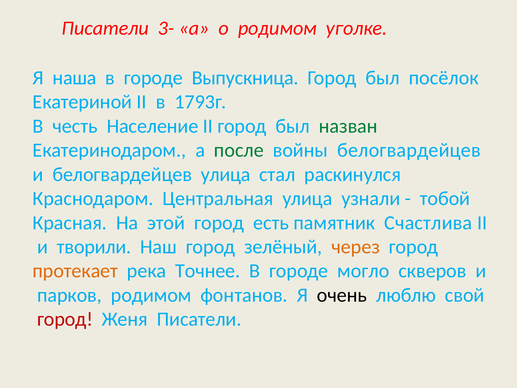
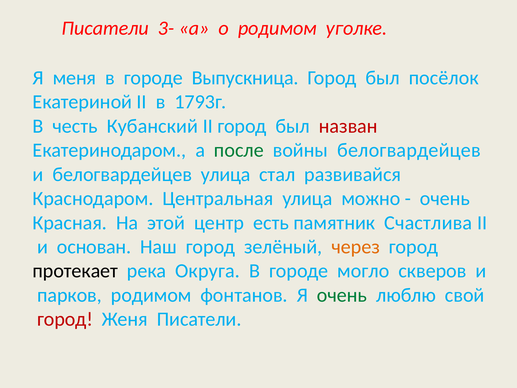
наша: наша -> меня (74, 78)
Население: Население -> Кубанский (152, 126)
назван colour: green -> red (348, 126)
раскинулся: раскинулся -> развивайся (353, 174)
узнали: узнали -> можно (371, 198)
тобой: тобой -> очень (445, 198)
этой город: город -> центр (219, 223)
творили: творили -> основан (94, 247)
протекает colour: orange -> black (75, 271)
Точнее: Точнее -> Округа (208, 271)
очень colour: black -> green (342, 295)
